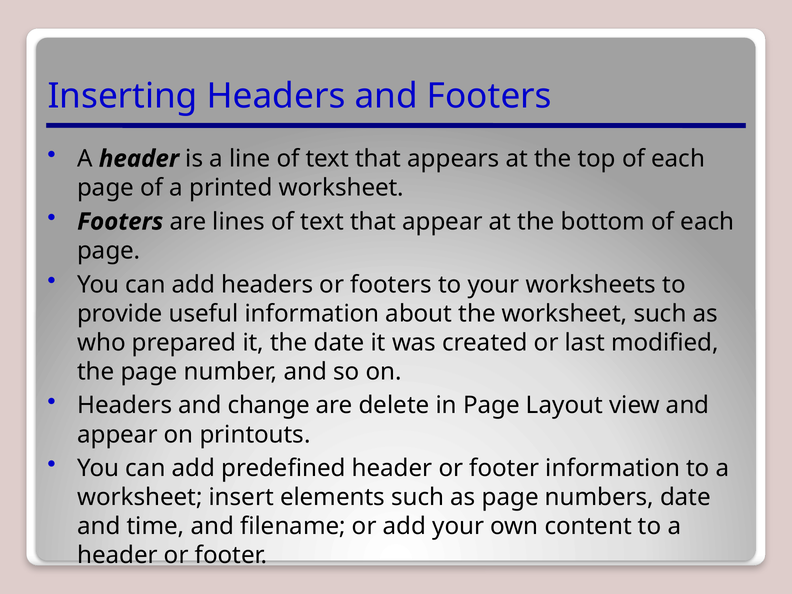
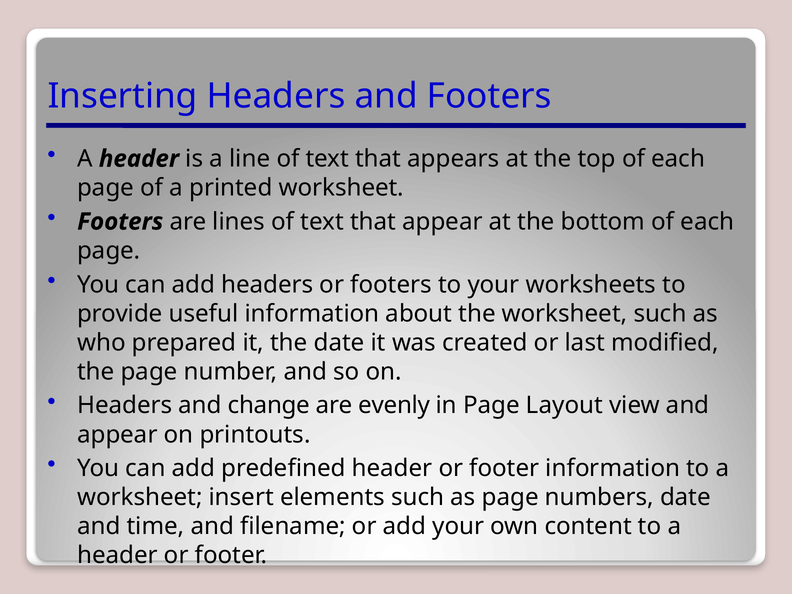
delete: delete -> evenly (394, 406)
